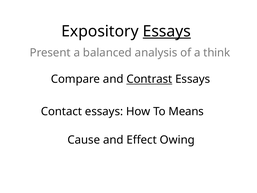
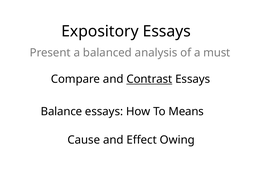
Essays underline: present -> none (167, 31)
think: think -> must (217, 53)
Contact: Contact -> Balance (61, 111)
